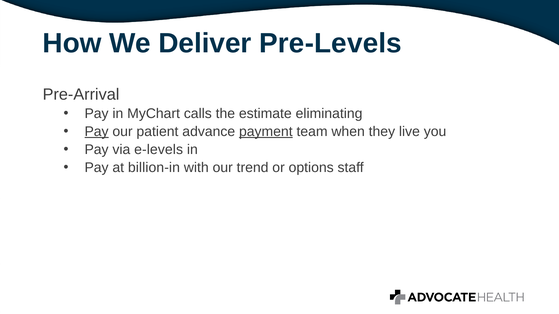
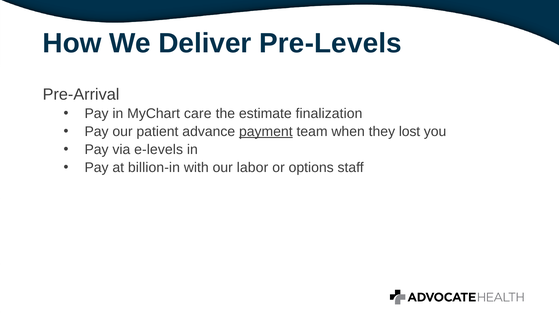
calls: calls -> care (198, 114)
eliminating: eliminating -> finalization (329, 114)
Pay underline: present -> none (97, 132)
live: live -> lost (410, 132)
trend: trend -> labor (252, 168)
